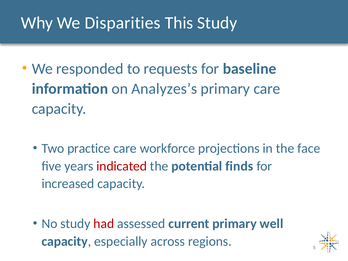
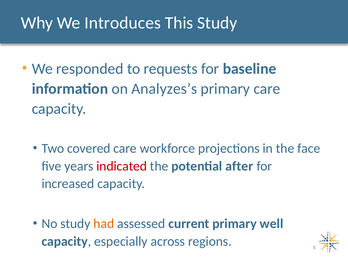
Disparities: Disparities -> Introduces (123, 23)
practice: practice -> covered (89, 149)
finds: finds -> after (239, 166)
had colour: red -> orange (104, 224)
